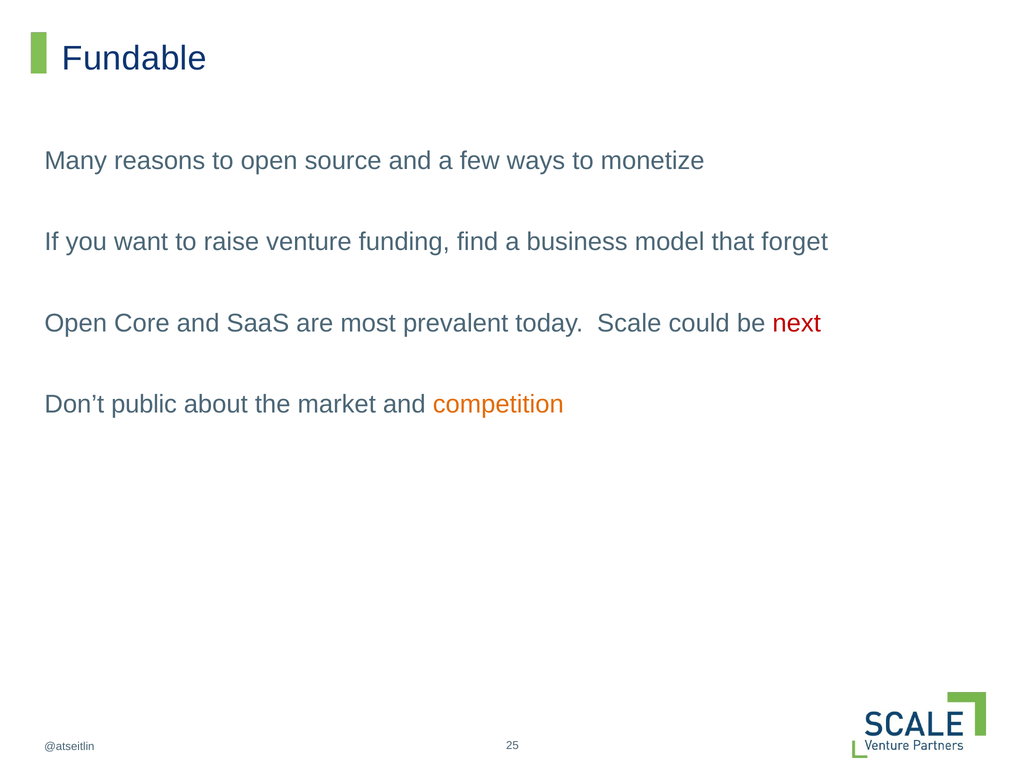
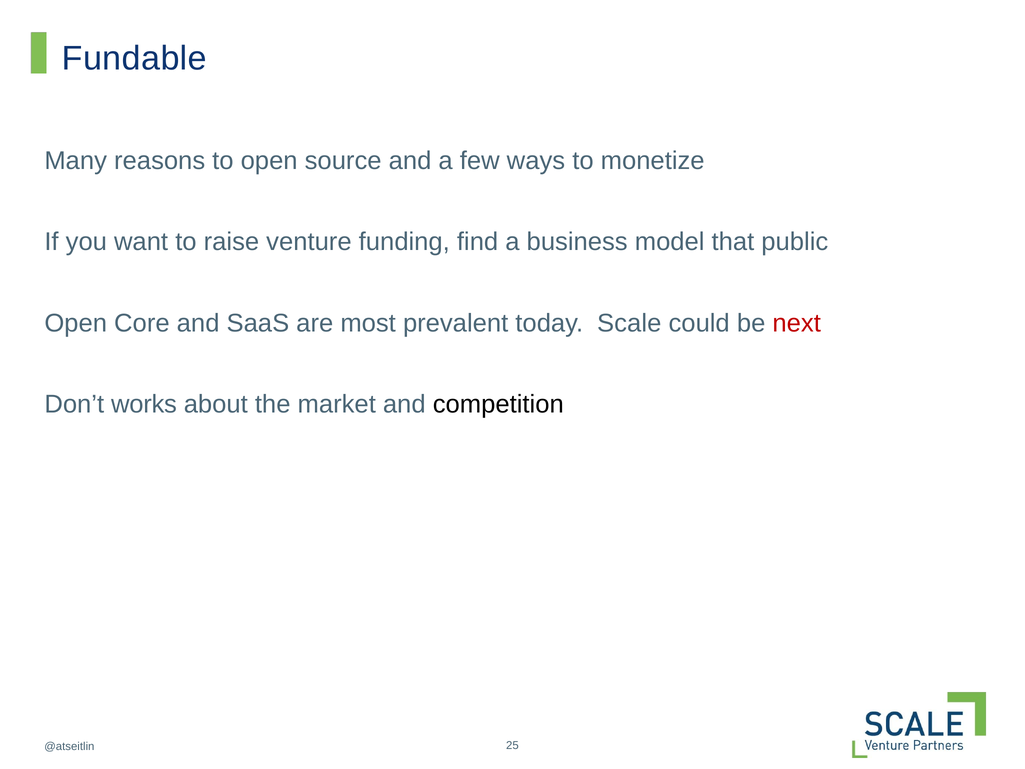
forget: forget -> public (795, 242)
public: public -> works (144, 404)
competition colour: orange -> black (498, 404)
